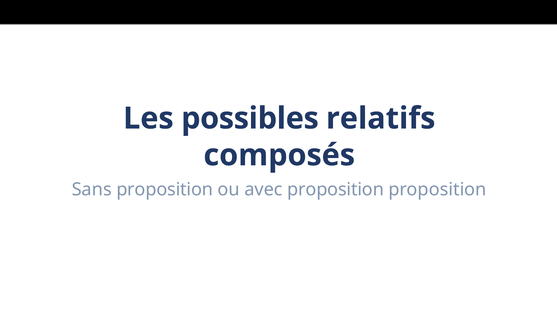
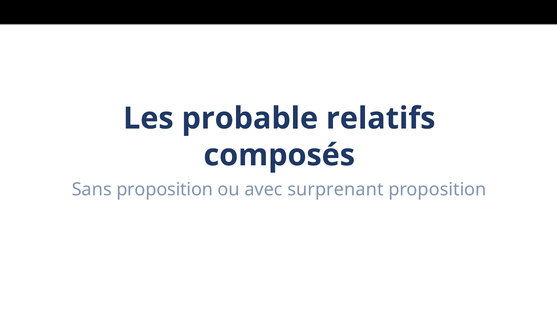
possibles: possibles -> probable (250, 118)
avec proposition: proposition -> surprenant (335, 189)
